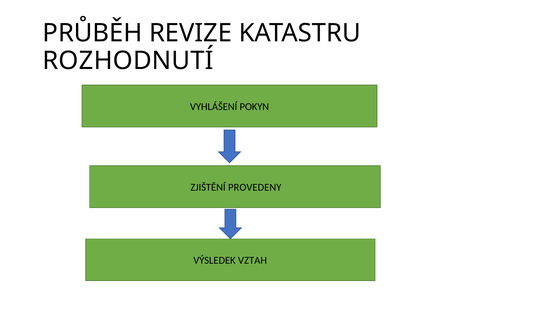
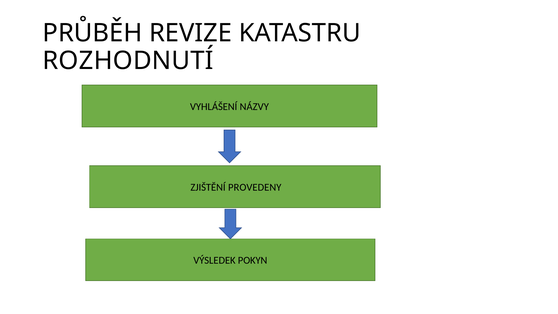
POKYN: POKYN -> NÁZVY (254, 107)
VZTAH: VZTAH -> POKYN (253, 260)
